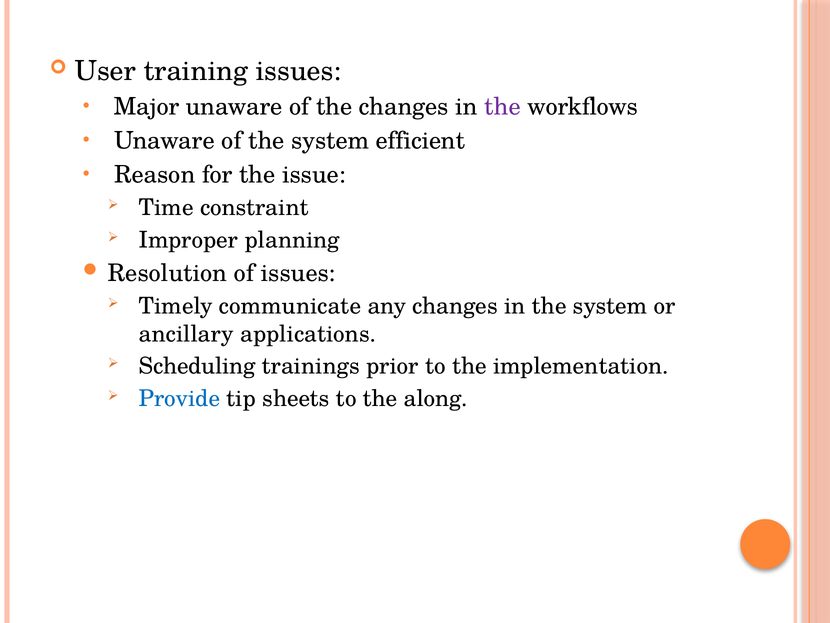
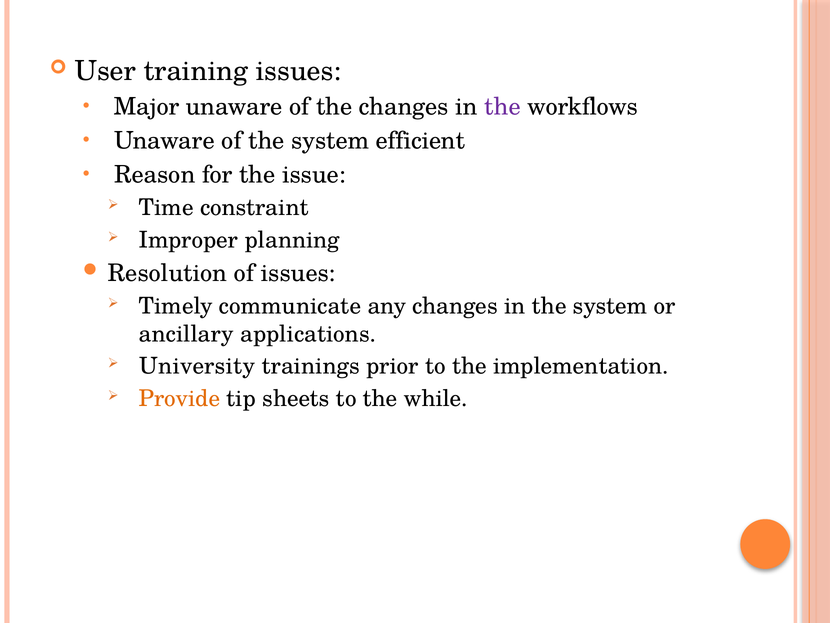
Scheduling: Scheduling -> University (197, 366)
Provide colour: blue -> orange (179, 398)
along: along -> while (436, 398)
